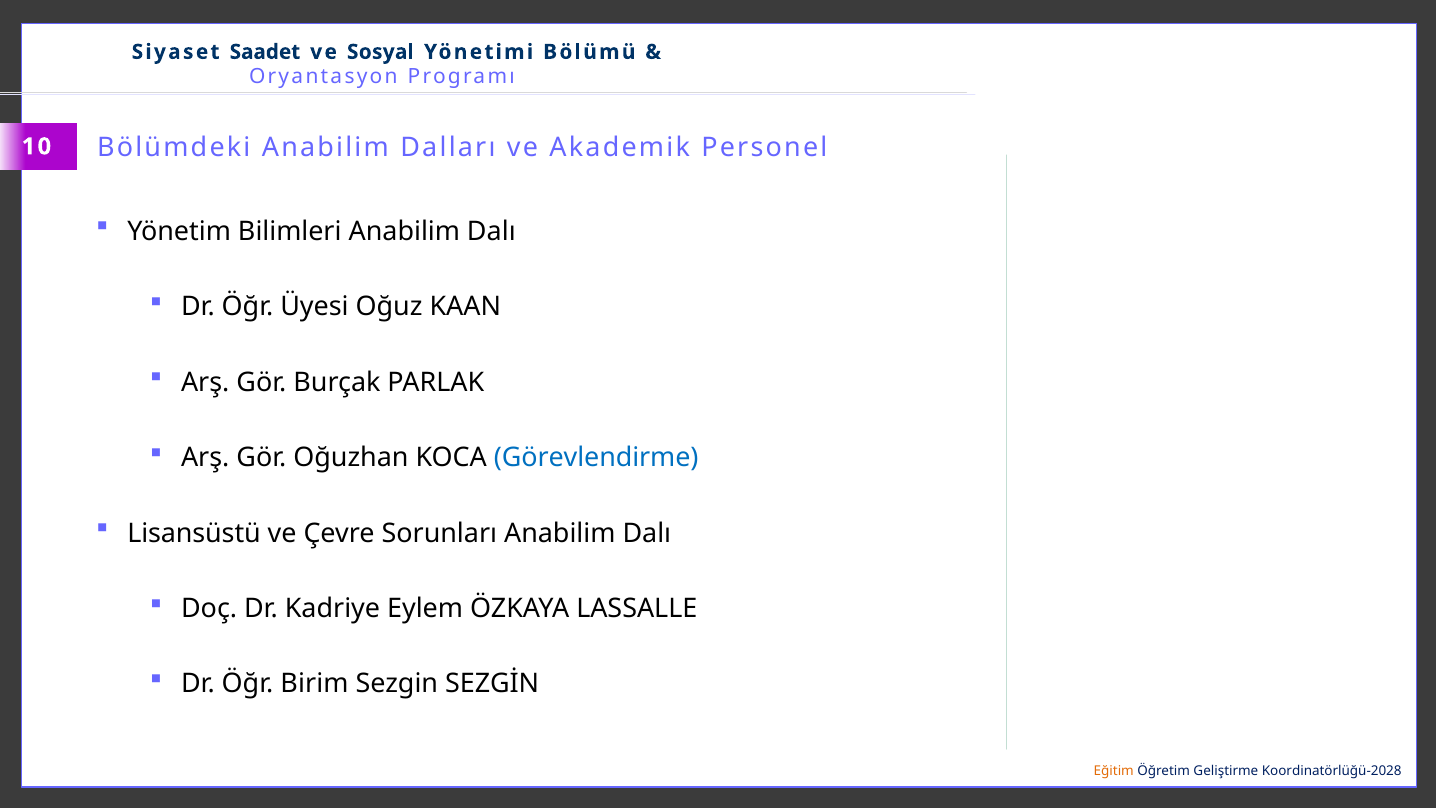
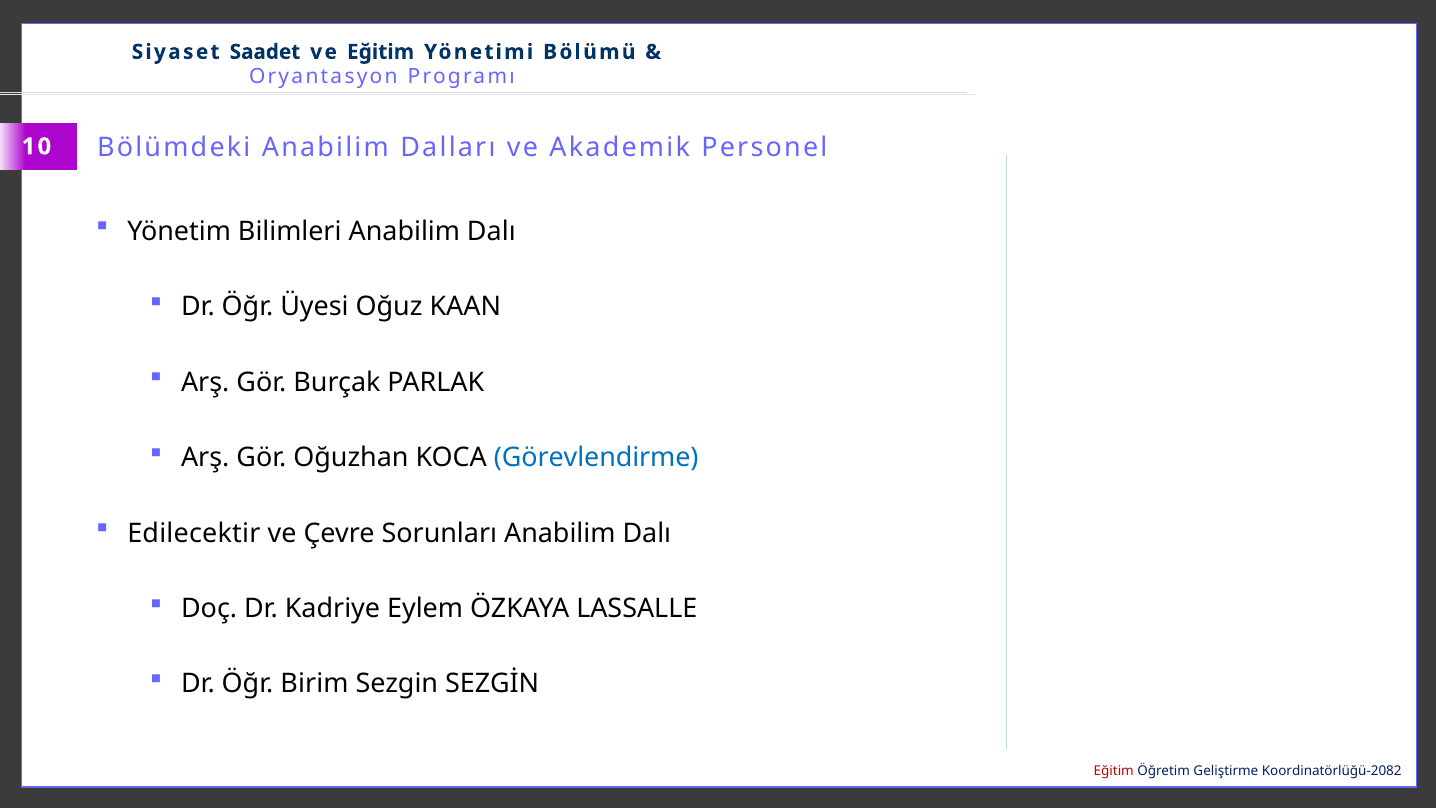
ve Sosyal: Sosyal -> Eğitim (381, 52)
Lisansüstü: Lisansüstü -> Edilecektir (194, 533)
Eğitim colour: orange -> red (1114, 771)
Koordinatörlüğü-2028: Koordinatörlüğü-2028 -> Koordinatörlüğü-2082 (1332, 771)
